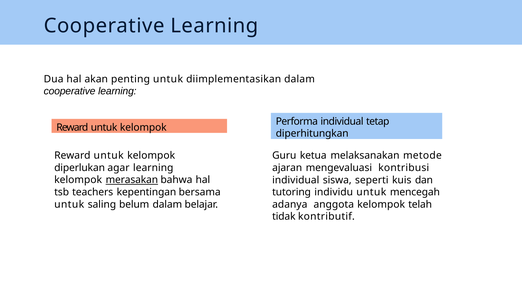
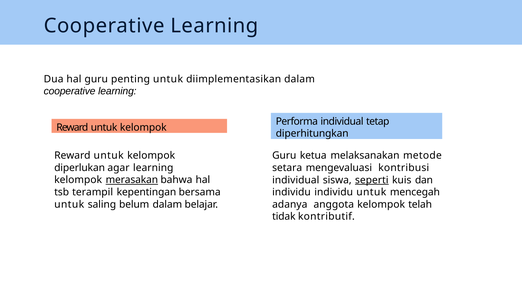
hal akan: akan -> guru (96, 79)
ajaran: ajaran -> setara (287, 168)
seperti underline: none -> present (372, 180)
teachers: teachers -> terampil (93, 192)
tutoring: tutoring -> individu (291, 192)
